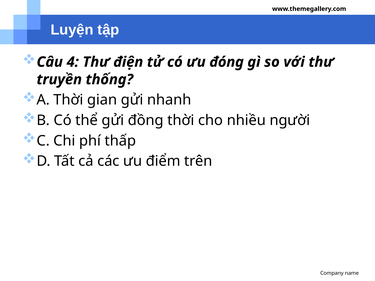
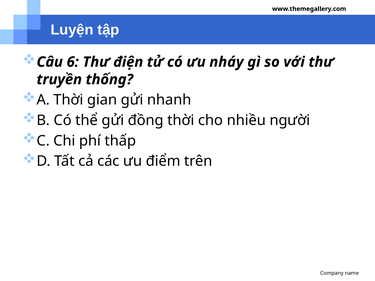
4: 4 -> 6 (73, 62)
đóng: đóng -> nháy (226, 62)
